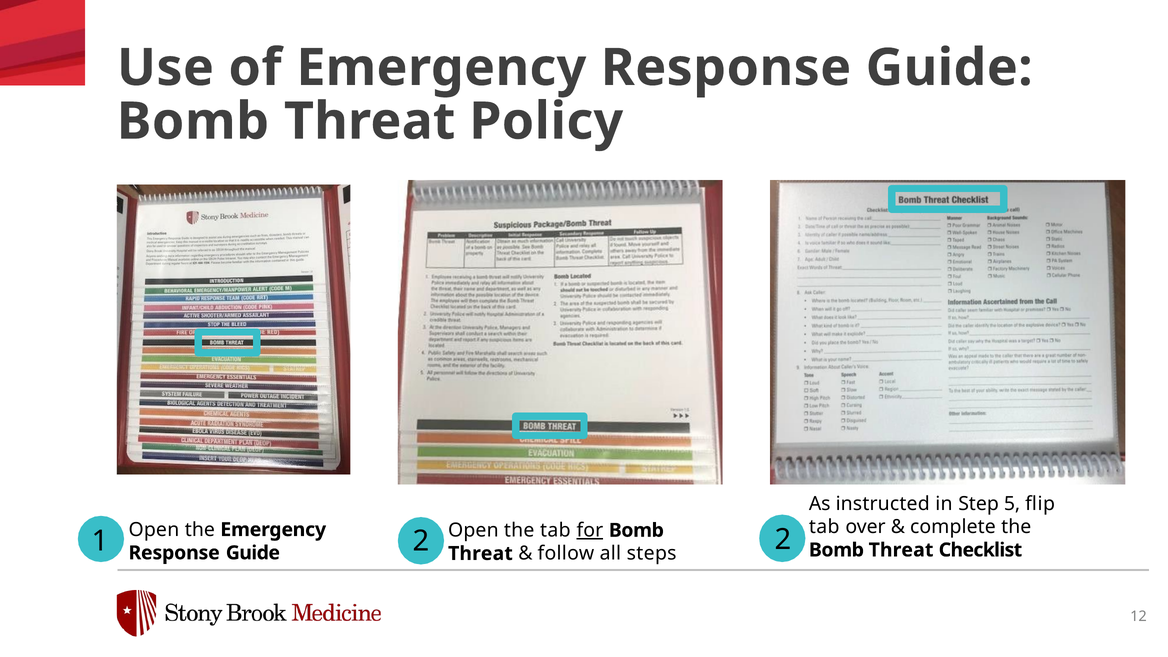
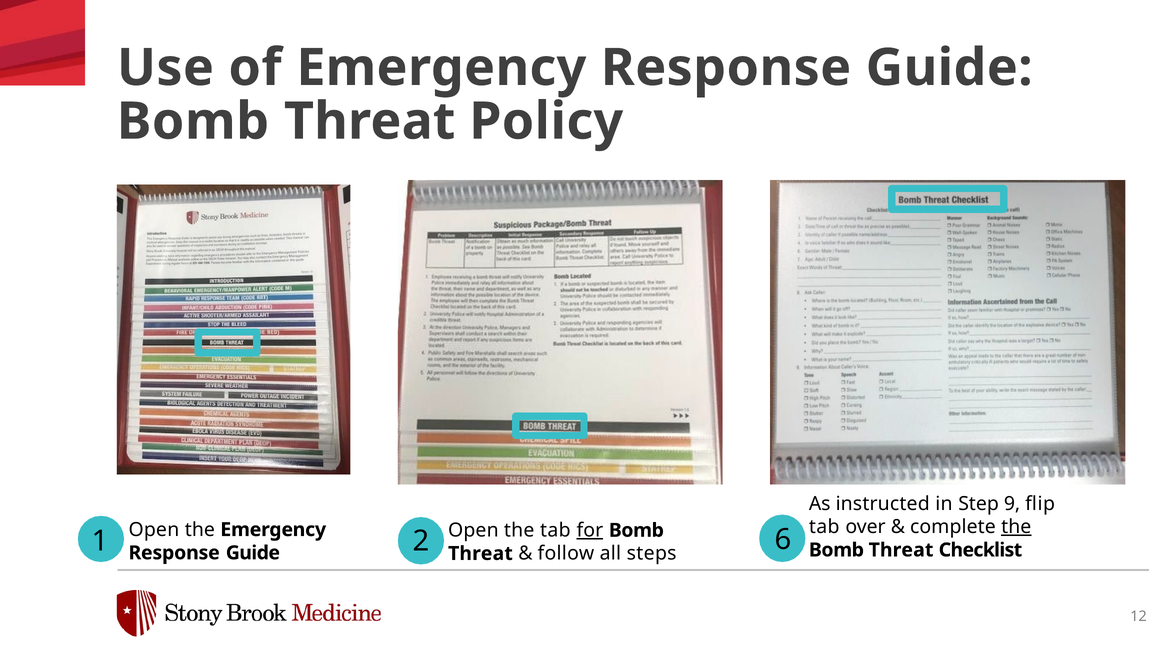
5: 5 -> 9 (1012, 504)
the underline: none -> present (1016, 527)
2 2: 2 -> 6 (783, 540)
